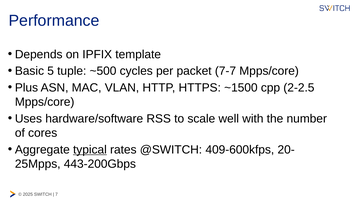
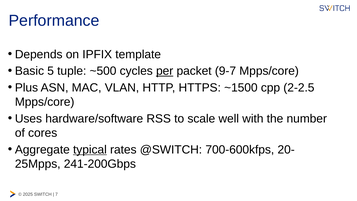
per underline: none -> present (165, 71)
7-7: 7-7 -> 9-7 (225, 71)
409-600kfps: 409-600kfps -> 700-600kfps (240, 149)
443-200Gbps: 443-200Gbps -> 241-200Gbps (100, 164)
